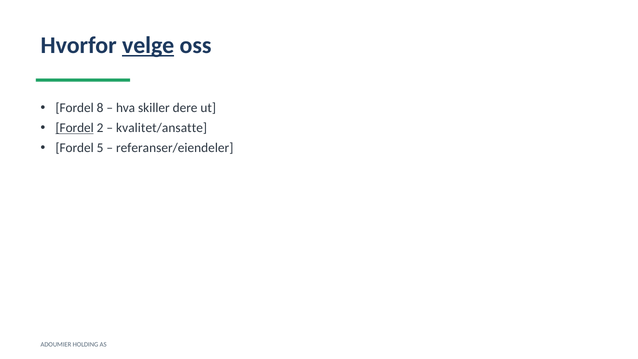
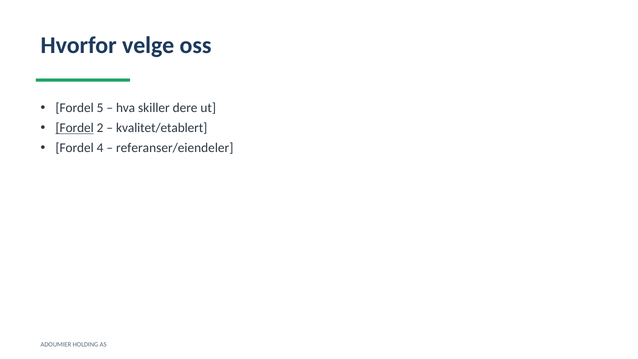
velge underline: present -> none (148, 46)
8: 8 -> 5 (100, 108)
kvalitet/ansatte: kvalitet/ansatte -> kvalitet/etablert (162, 128)
5: 5 -> 4 (100, 148)
